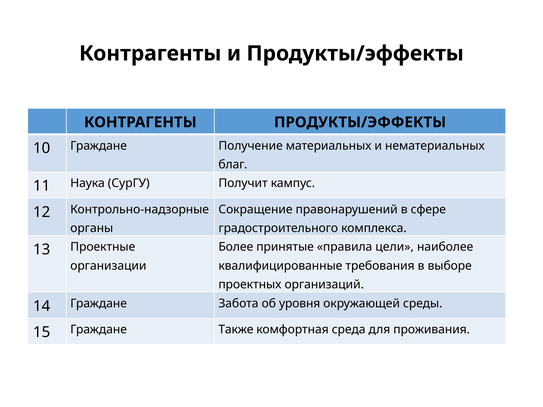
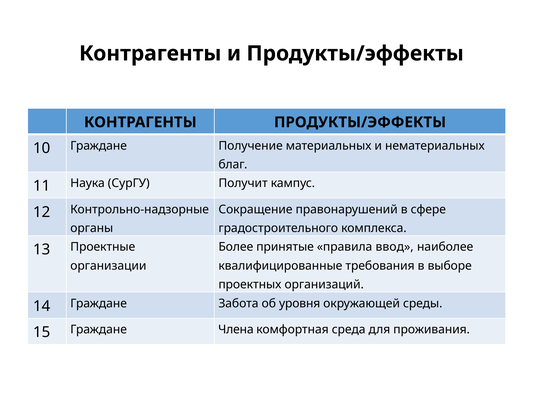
цели: цели -> ввод (395, 247)
Также: Также -> Члена (236, 330)
